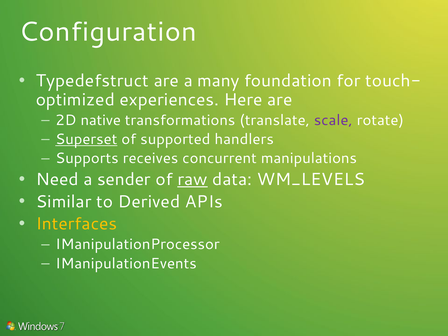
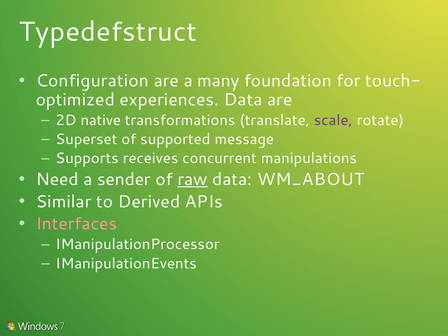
Configuration: Configuration -> Typedefstruct (108, 32)
Typedefstruct: Typedefstruct -> Configuration (92, 81)
experiences Here: Here -> Data (243, 100)
Superset underline: present -> none (86, 139)
handlers: handlers -> message (244, 139)
WM_LEVELS: WM_LEVELS -> WM_ABOUT (311, 179)
Interfaces colour: yellow -> pink (76, 224)
